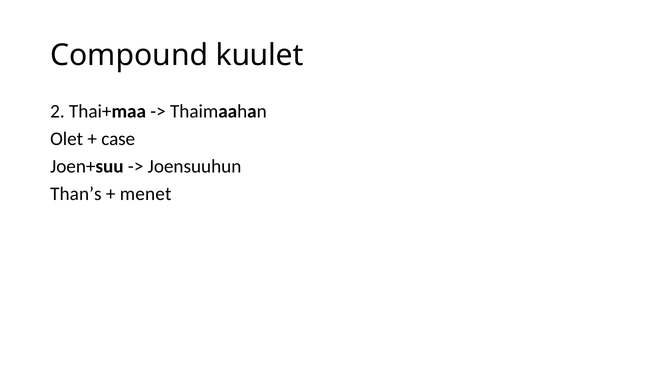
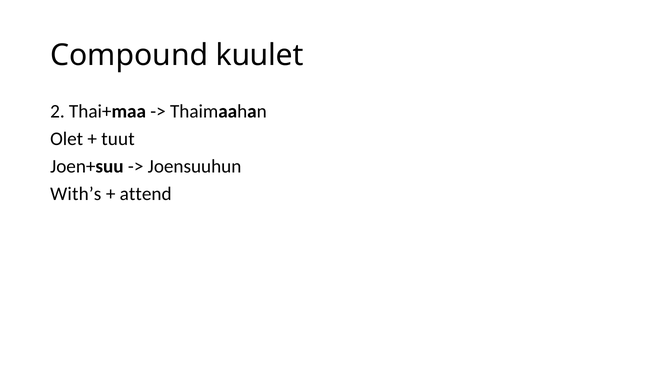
case: case -> tuut (118, 139)
Than’s: Than’s -> With’s (76, 194)
menet: menet -> attend (146, 194)
